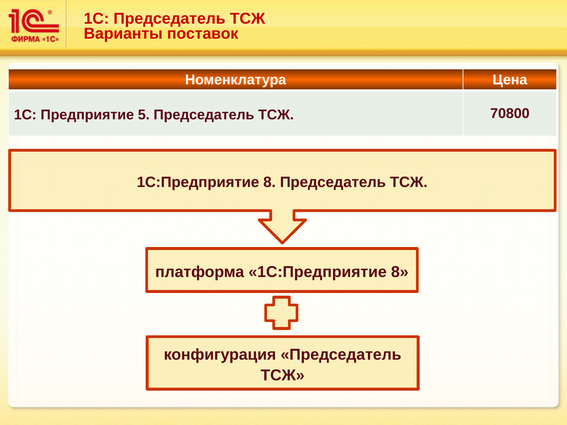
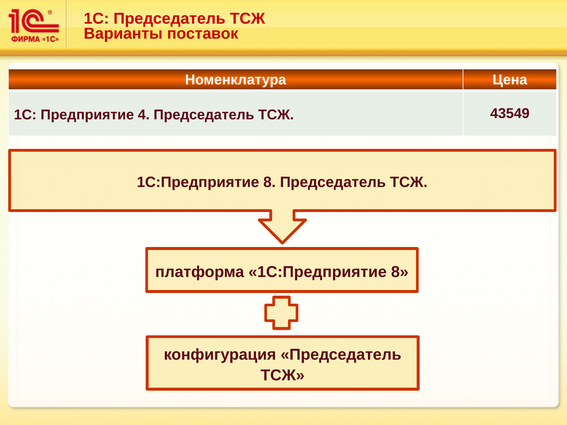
5: 5 -> 4 (144, 115)
70800: 70800 -> 43549 (510, 114)
